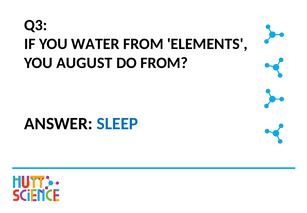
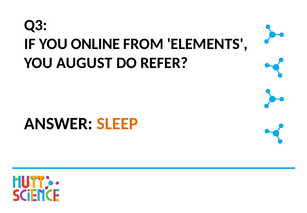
WATER: WATER -> ONLINE (95, 44)
DO FROM: FROM -> REFER (164, 63)
SLEEP colour: blue -> orange (117, 123)
